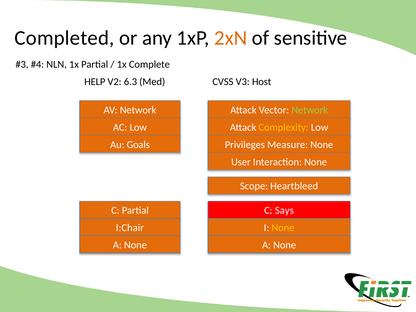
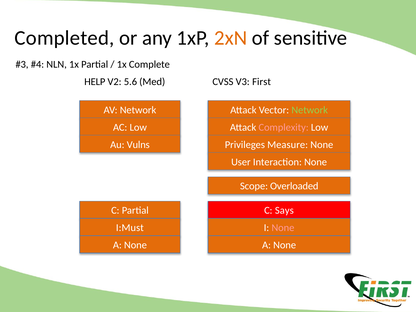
6.3: 6.3 -> 5.6 (130, 82)
Host: Host -> First (262, 82)
Complexity colour: yellow -> pink (284, 127)
Goals: Goals -> Vulns (138, 145)
Heartbleed: Heartbleed -> Overloaded (294, 186)
I:Chair: I:Chair -> I:Must (130, 228)
None colour: yellow -> pink (283, 228)
